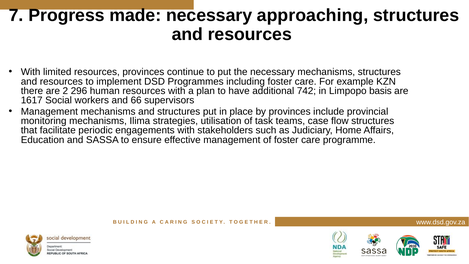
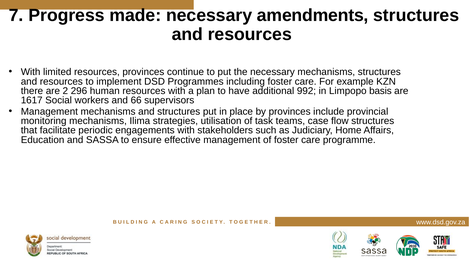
approaching: approaching -> amendments (313, 15)
742: 742 -> 992 (306, 91)
